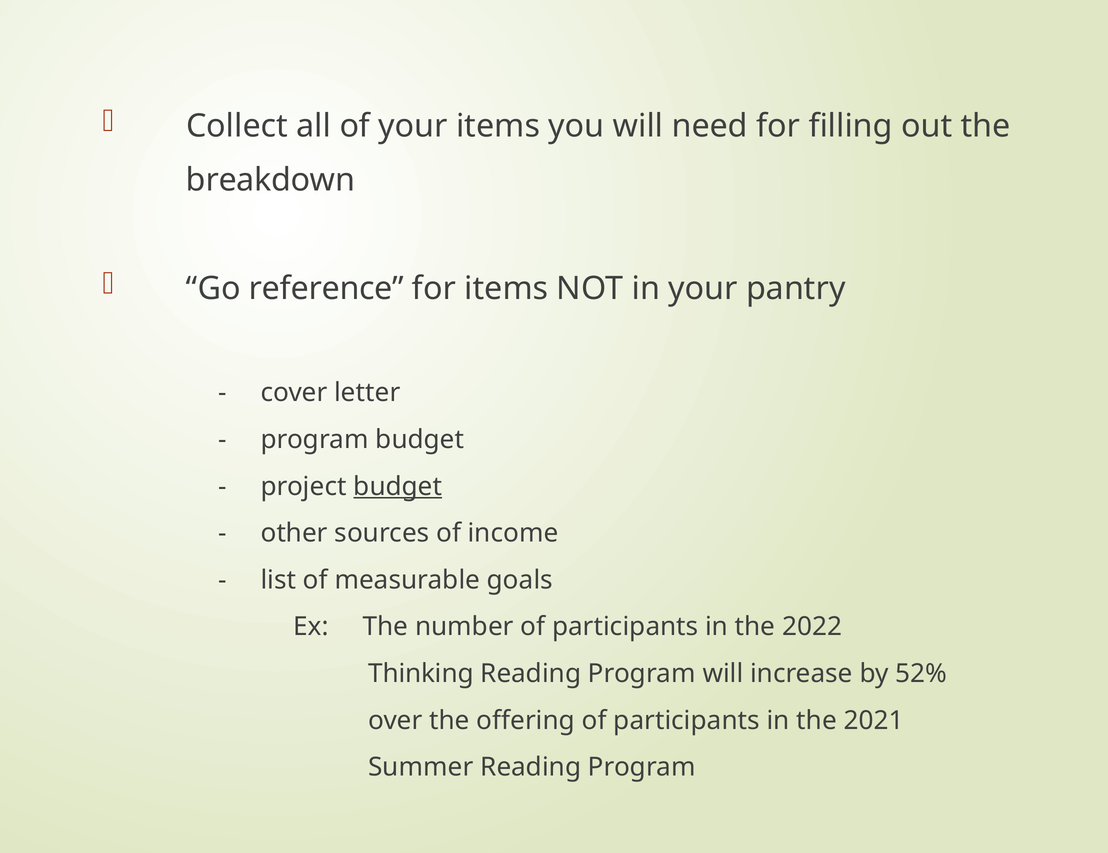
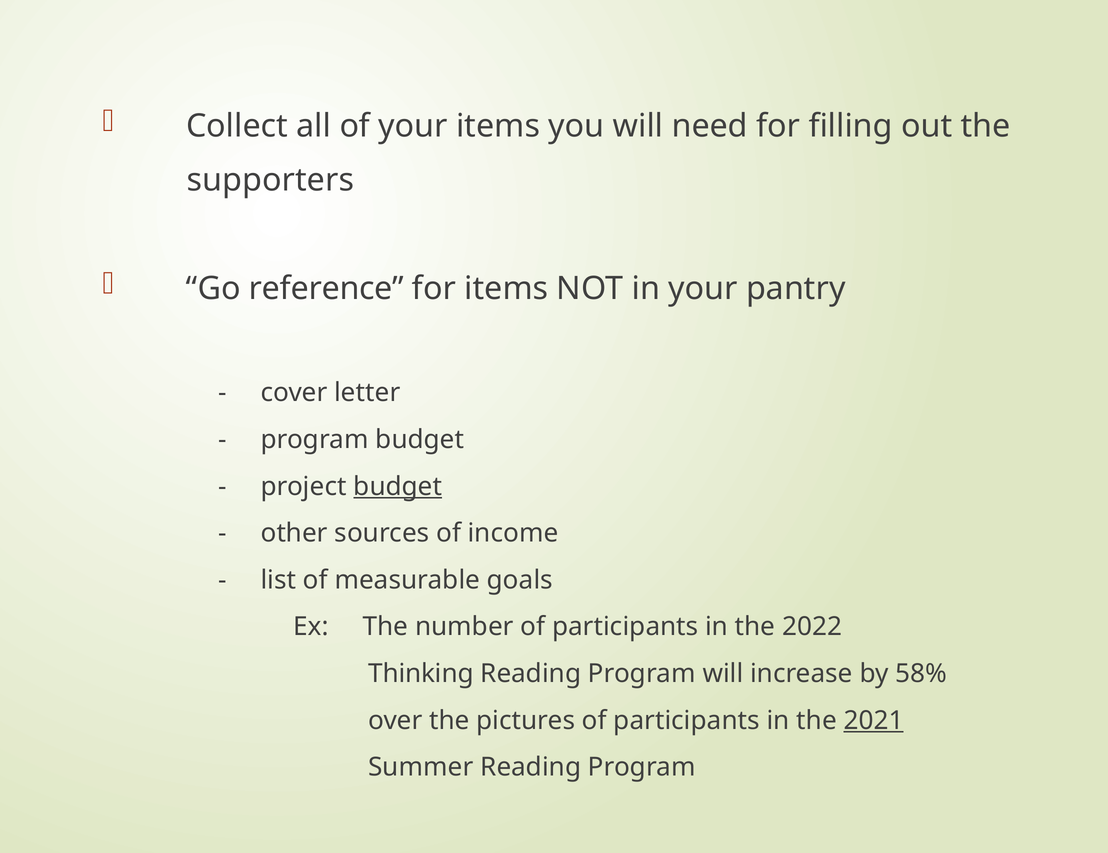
breakdown: breakdown -> supporters (270, 180)
52%: 52% -> 58% (921, 674)
offering: offering -> pictures (526, 721)
2021 underline: none -> present (874, 721)
